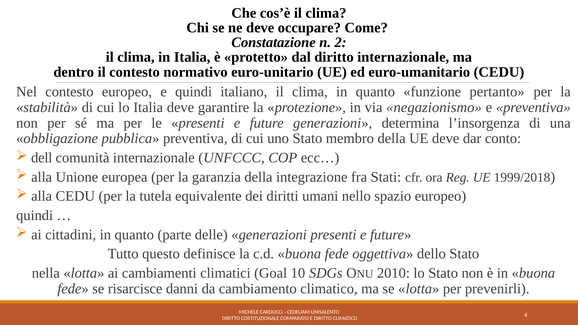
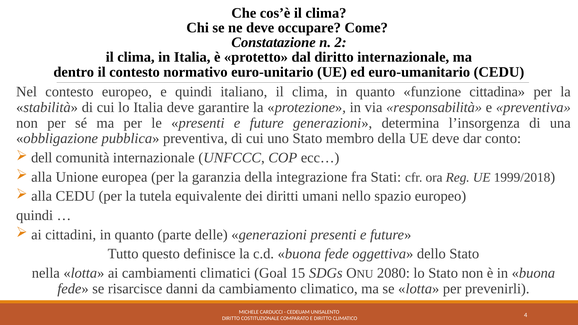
pertanto: pertanto -> cittadina (497, 92)
negazionismo: negazionismo -> responsabilità (434, 107)
10: 10 -> 15 (298, 273)
2010: 2010 -> 2080 (393, 273)
